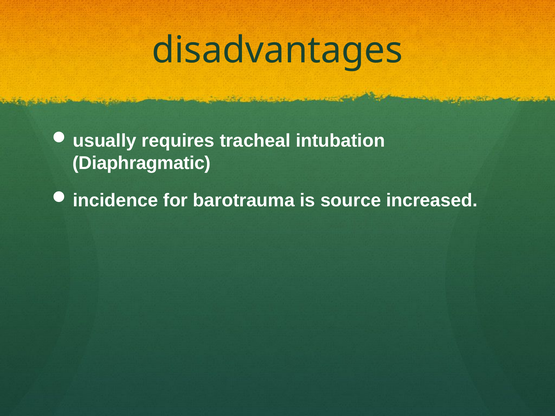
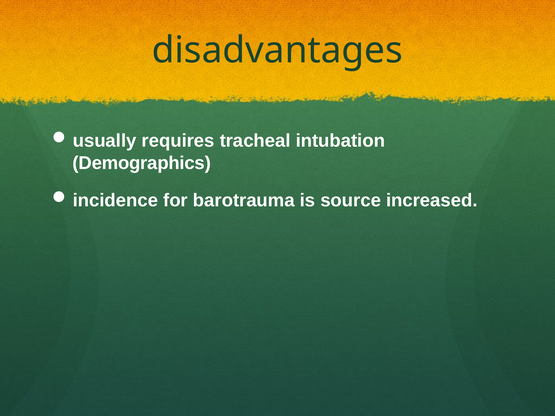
Diaphragmatic: Diaphragmatic -> Demographics (142, 163)
